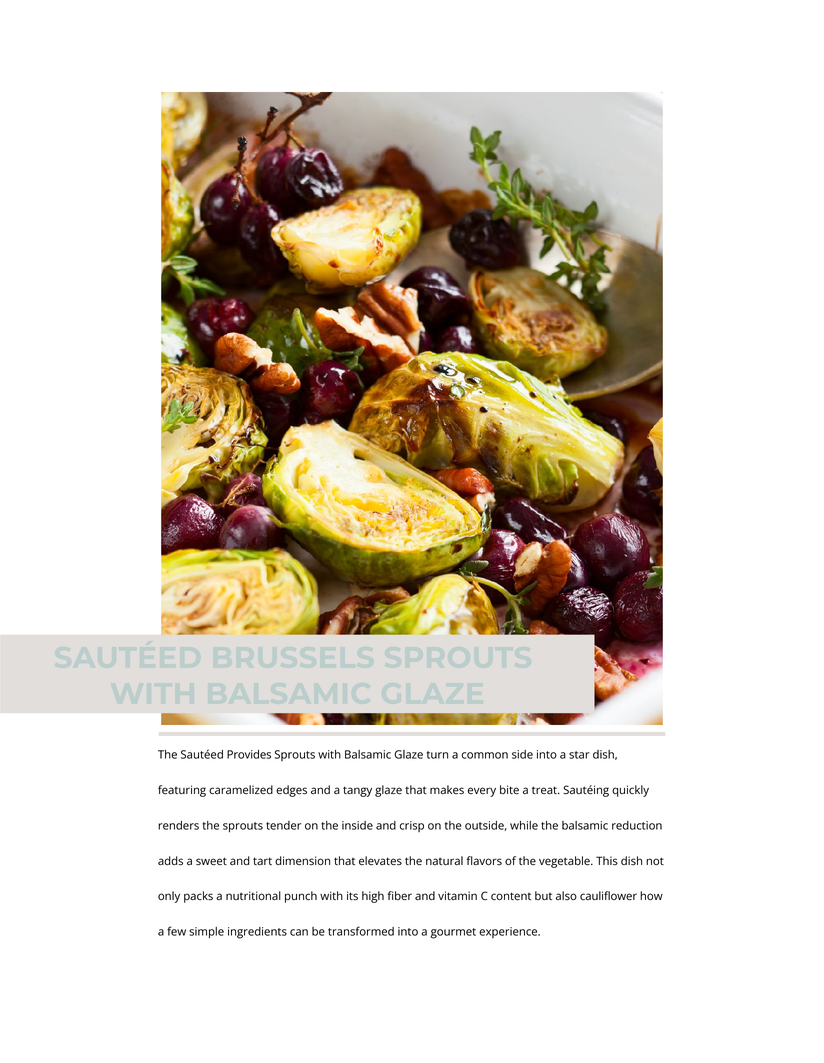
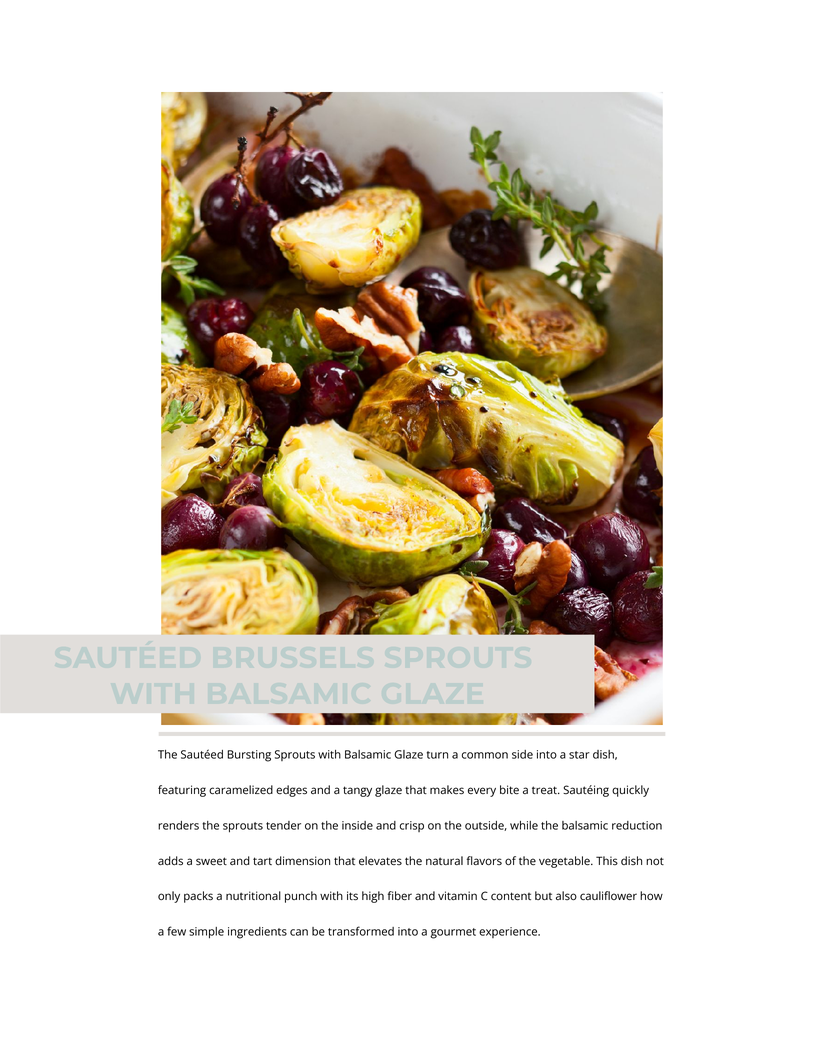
Provides: Provides -> Bursting (249, 755)
